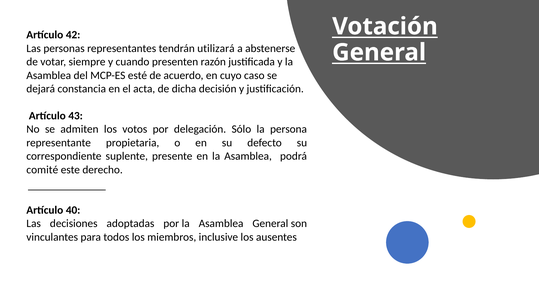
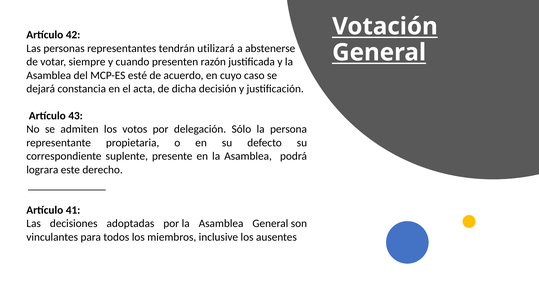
comité: comité -> lograra (42, 170)
40: 40 -> 41 (73, 210)
